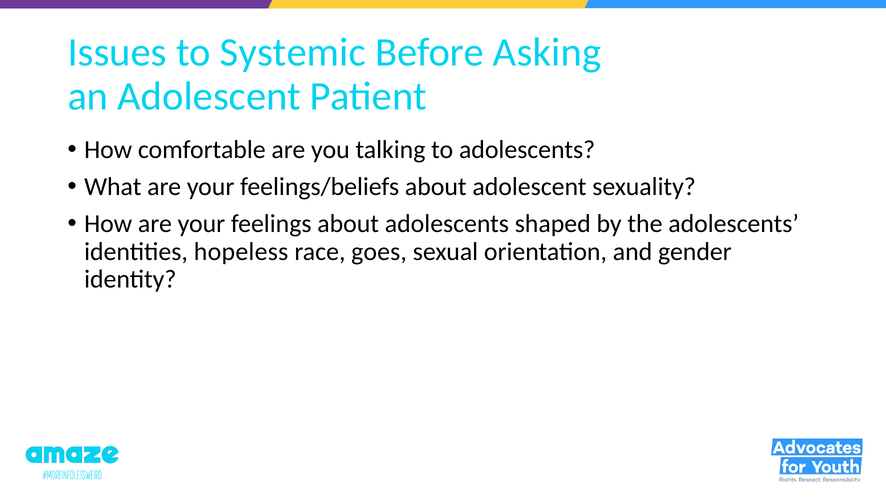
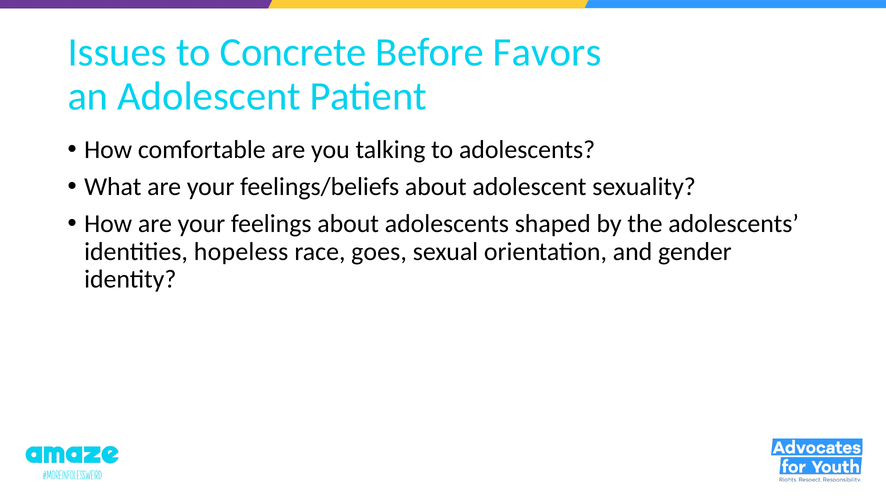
Systemic: Systemic -> Concrete (293, 52)
Asking: Asking -> Favors (547, 52)
